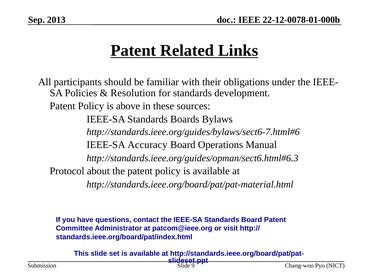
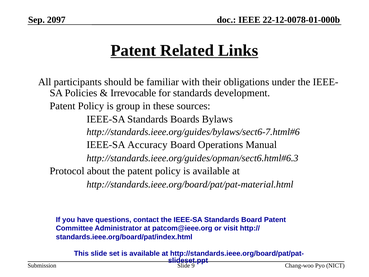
2013: 2013 -> 2097 (56, 20)
Resolution: Resolution -> Irrevocable (133, 93)
above: above -> group (128, 106)
